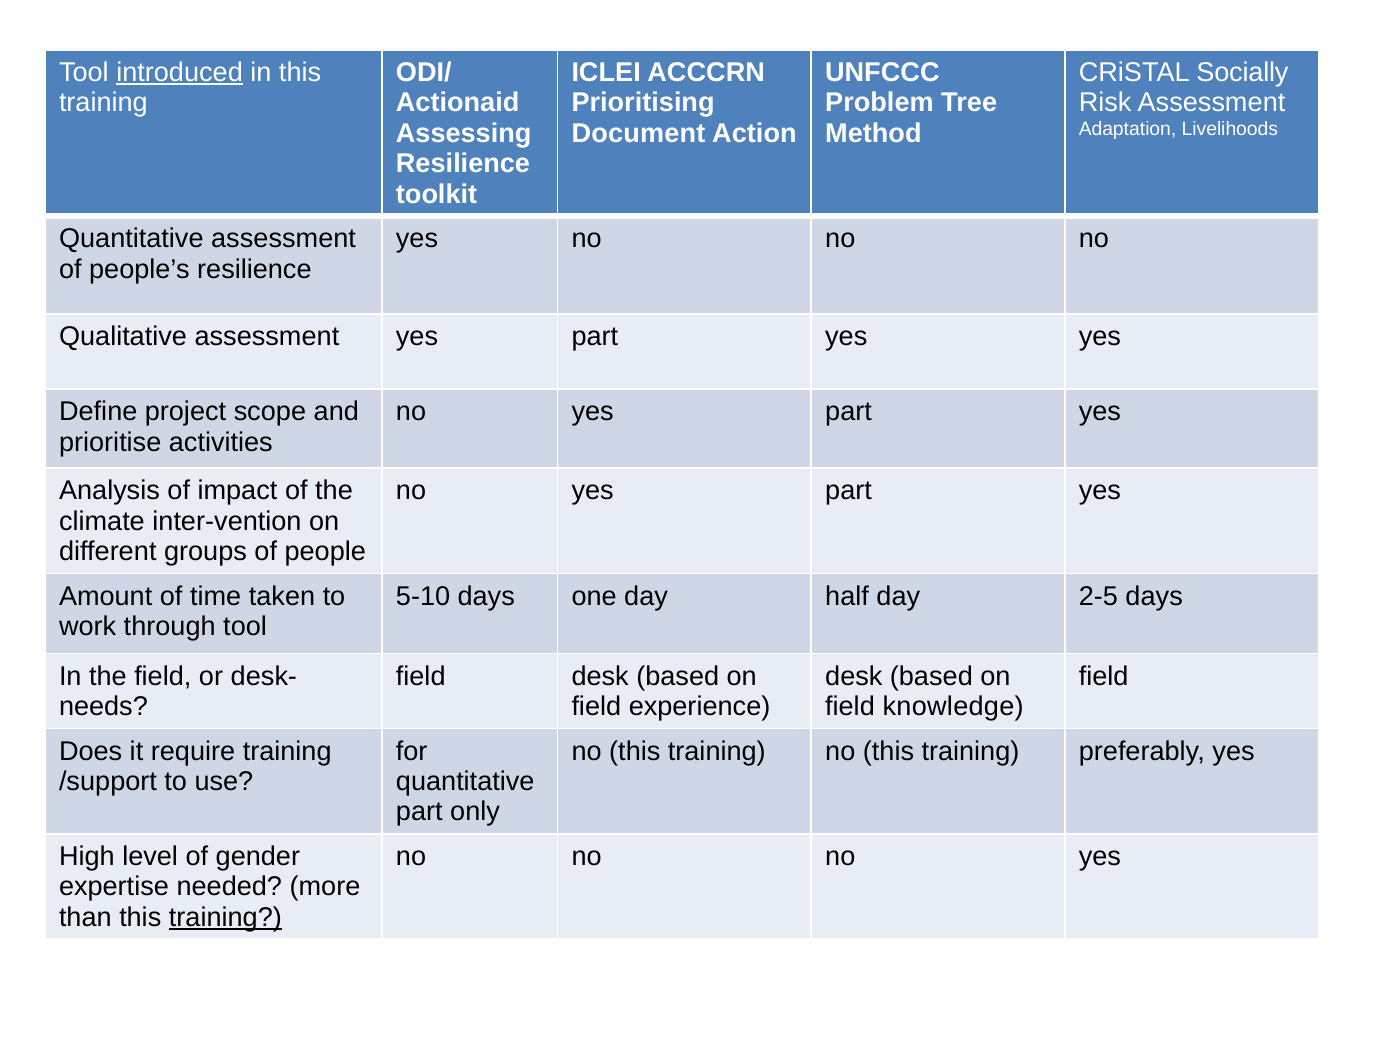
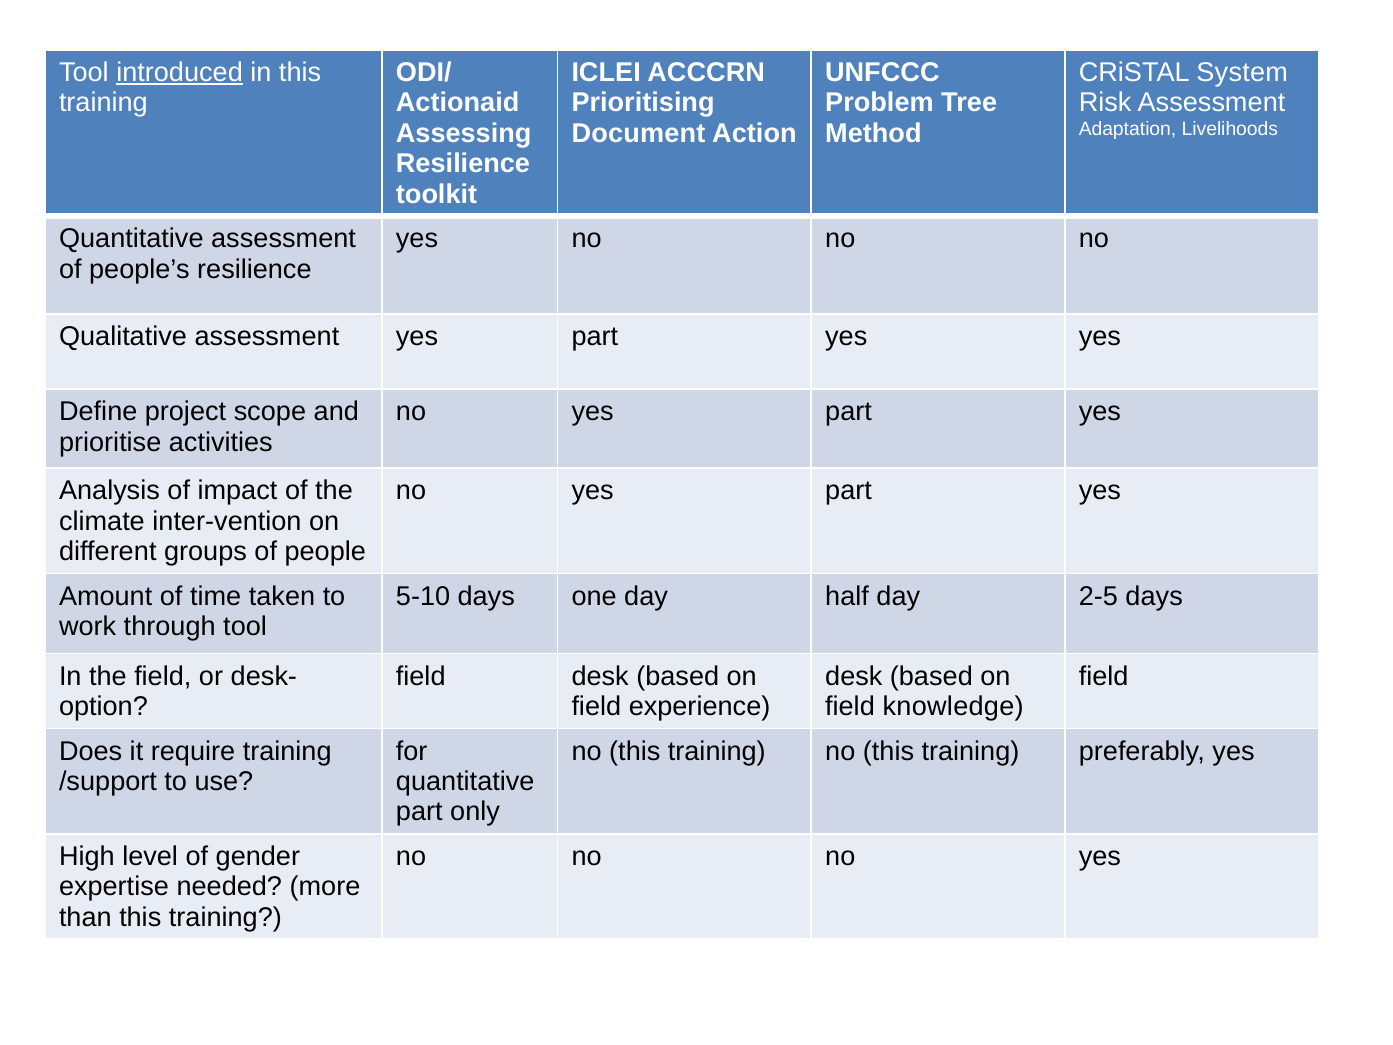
Socially: Socially -> System (1242, 72)
needs: needs -> option (103, 706)
training underline: present -> none (225, 917)
